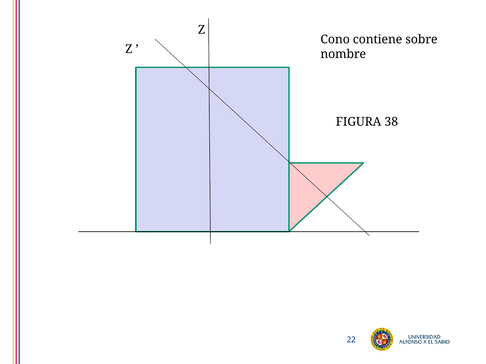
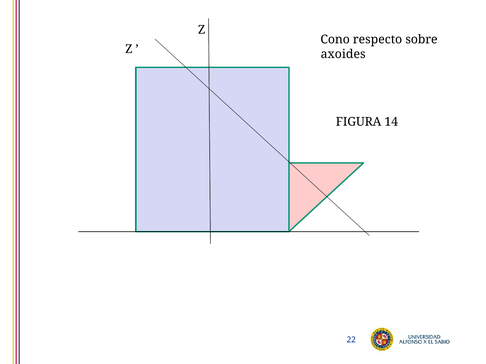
contiene: contiene -> respecto (378, 40)
nombre: nombre -> axoides (343, 54)
38: 38 -> 14 (391, 122)
